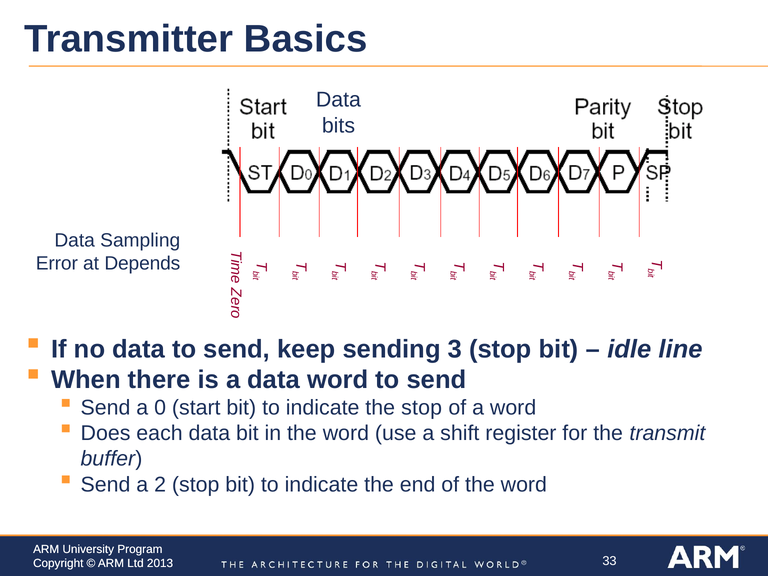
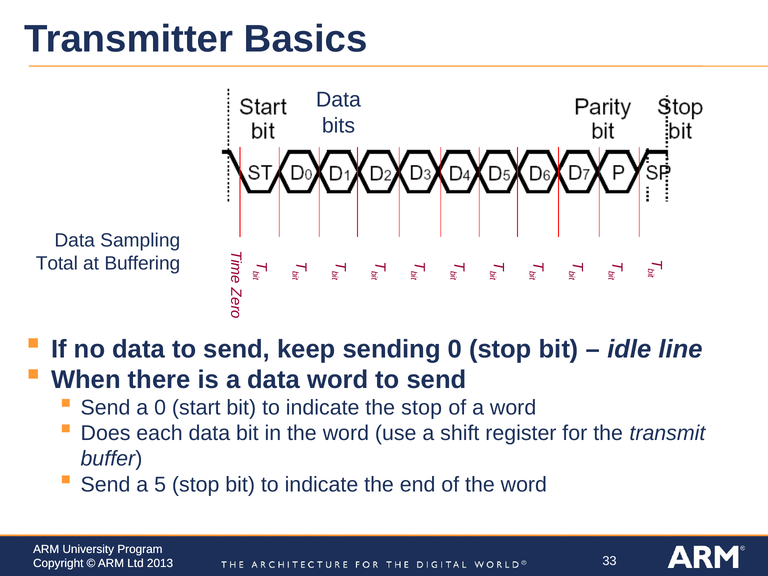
Error: Error -> Total (57, 264)
Depends: Depends -> Buffering (142, 264)
sending 3: 3 -> 0 (455, 349)
2: 2 -> 5 (160, 485)
